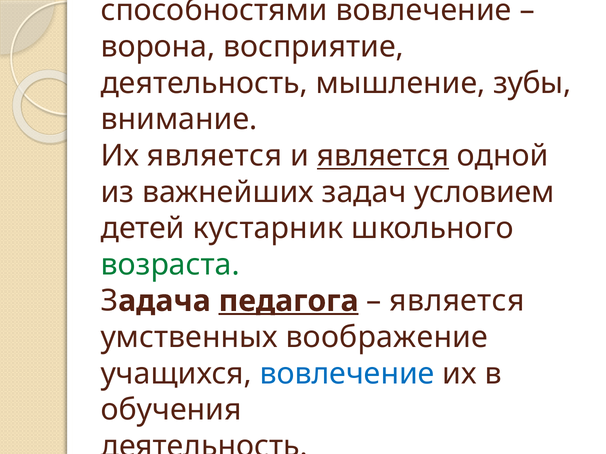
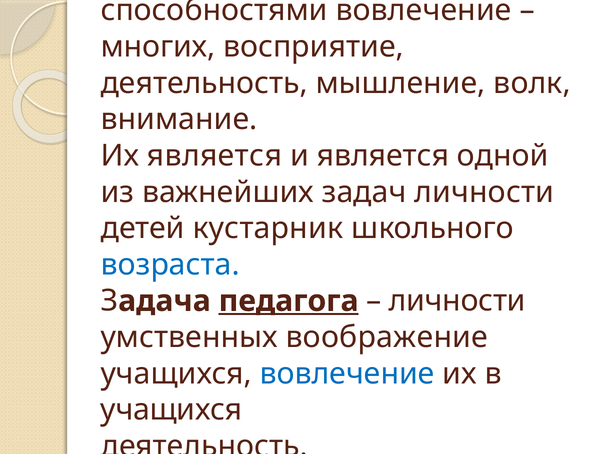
ворона: ворона -> многих (158, 47)
зубы: зубы -> волк (532, 83)
является underline: present -> none (383, 156)
задач условием: условием -> личности (484, 192)
возраста colour: green -> blue (170, 265)
является: является -> личности (457, 301)
обучения: обучения -> учащихся (171, 410)
